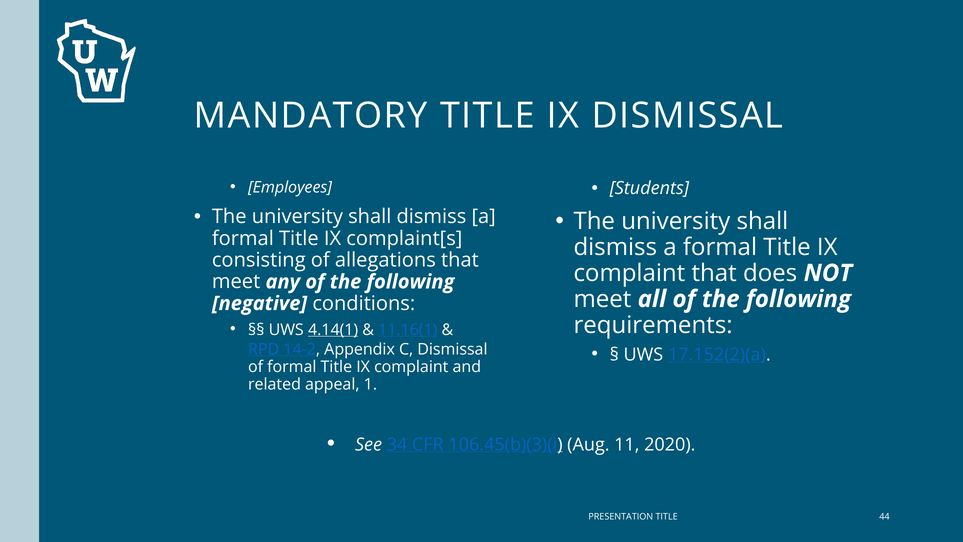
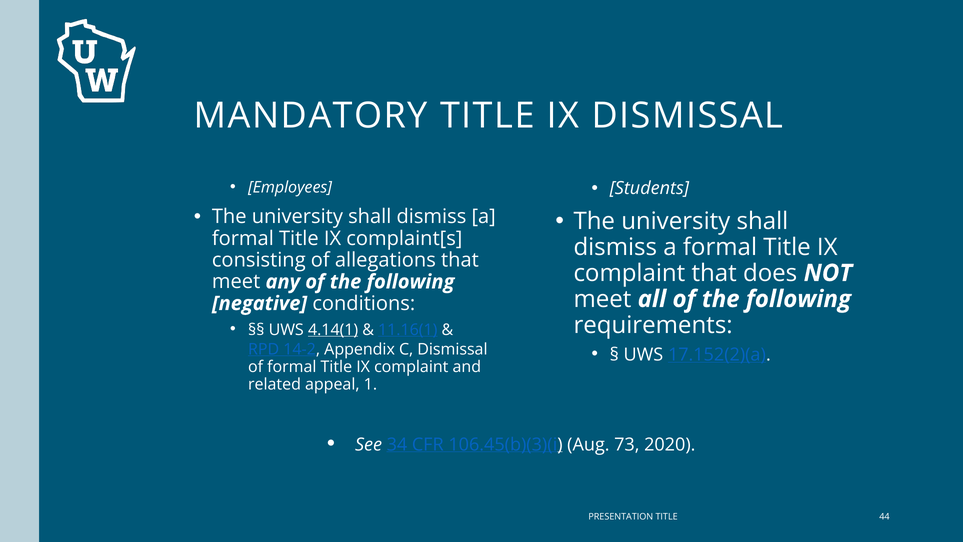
11: 11 -> 73 (627, 444)
